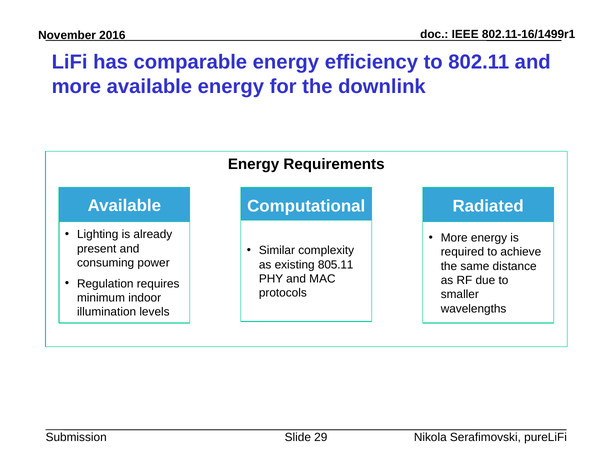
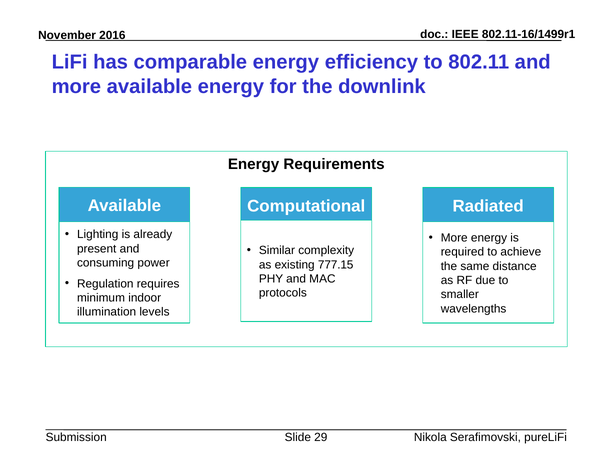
805.11: 805.11 -> 777.15 (336, 265)
